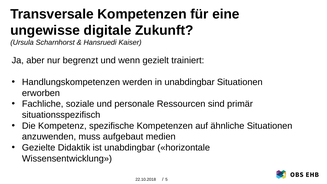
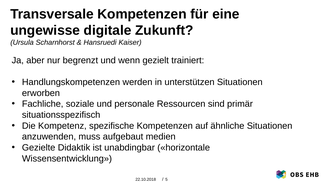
in unabdingbar: unabdingbar -> unterstützen (190, 82)
